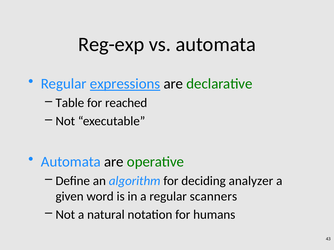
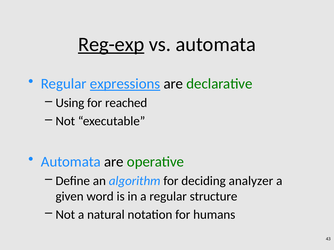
Reg-exp underline: none -> present (111, 45)
Table: Table -> Using (70, 103)
scanners: scanners -> structure (214, 197)
